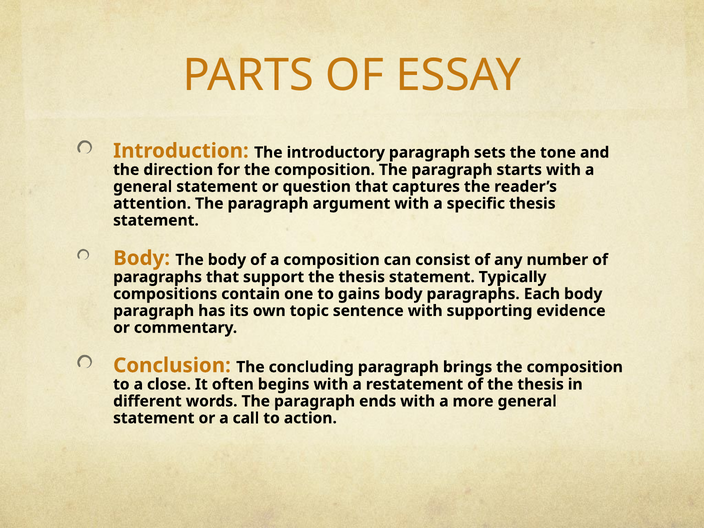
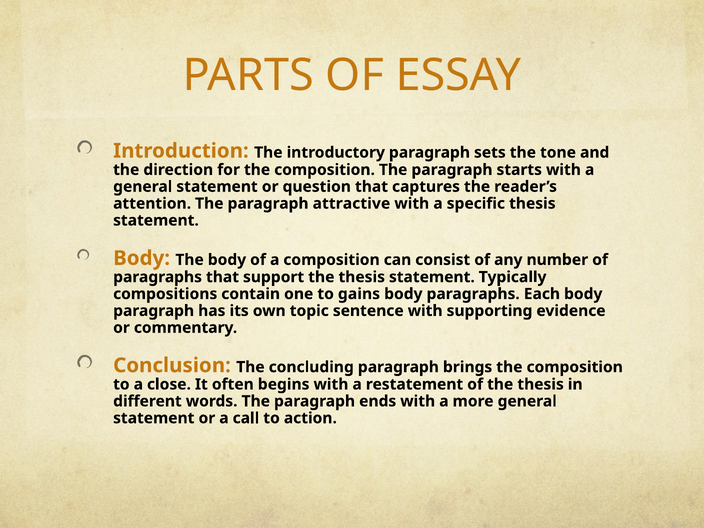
argument: argument -> attractive (351, 204)
